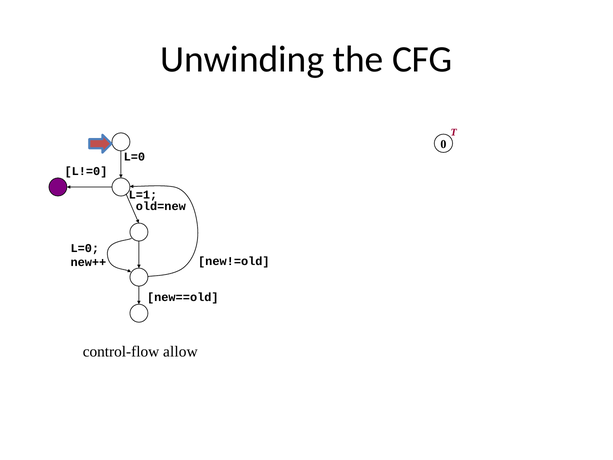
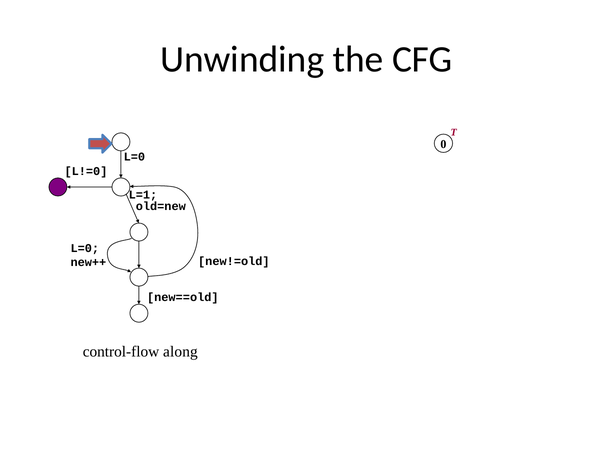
allow: allow -> along (180, 351)
